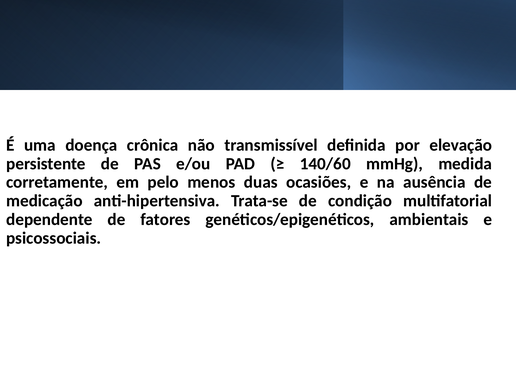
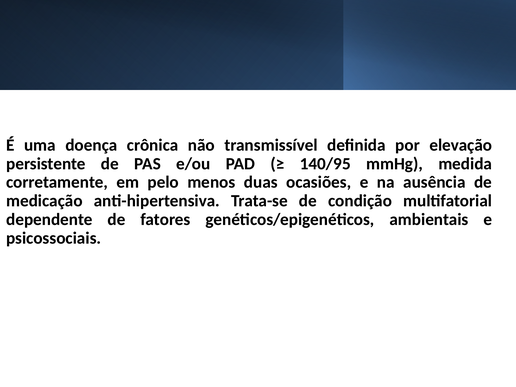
140/60: 140/60 -> 140/95 (325, 164)
